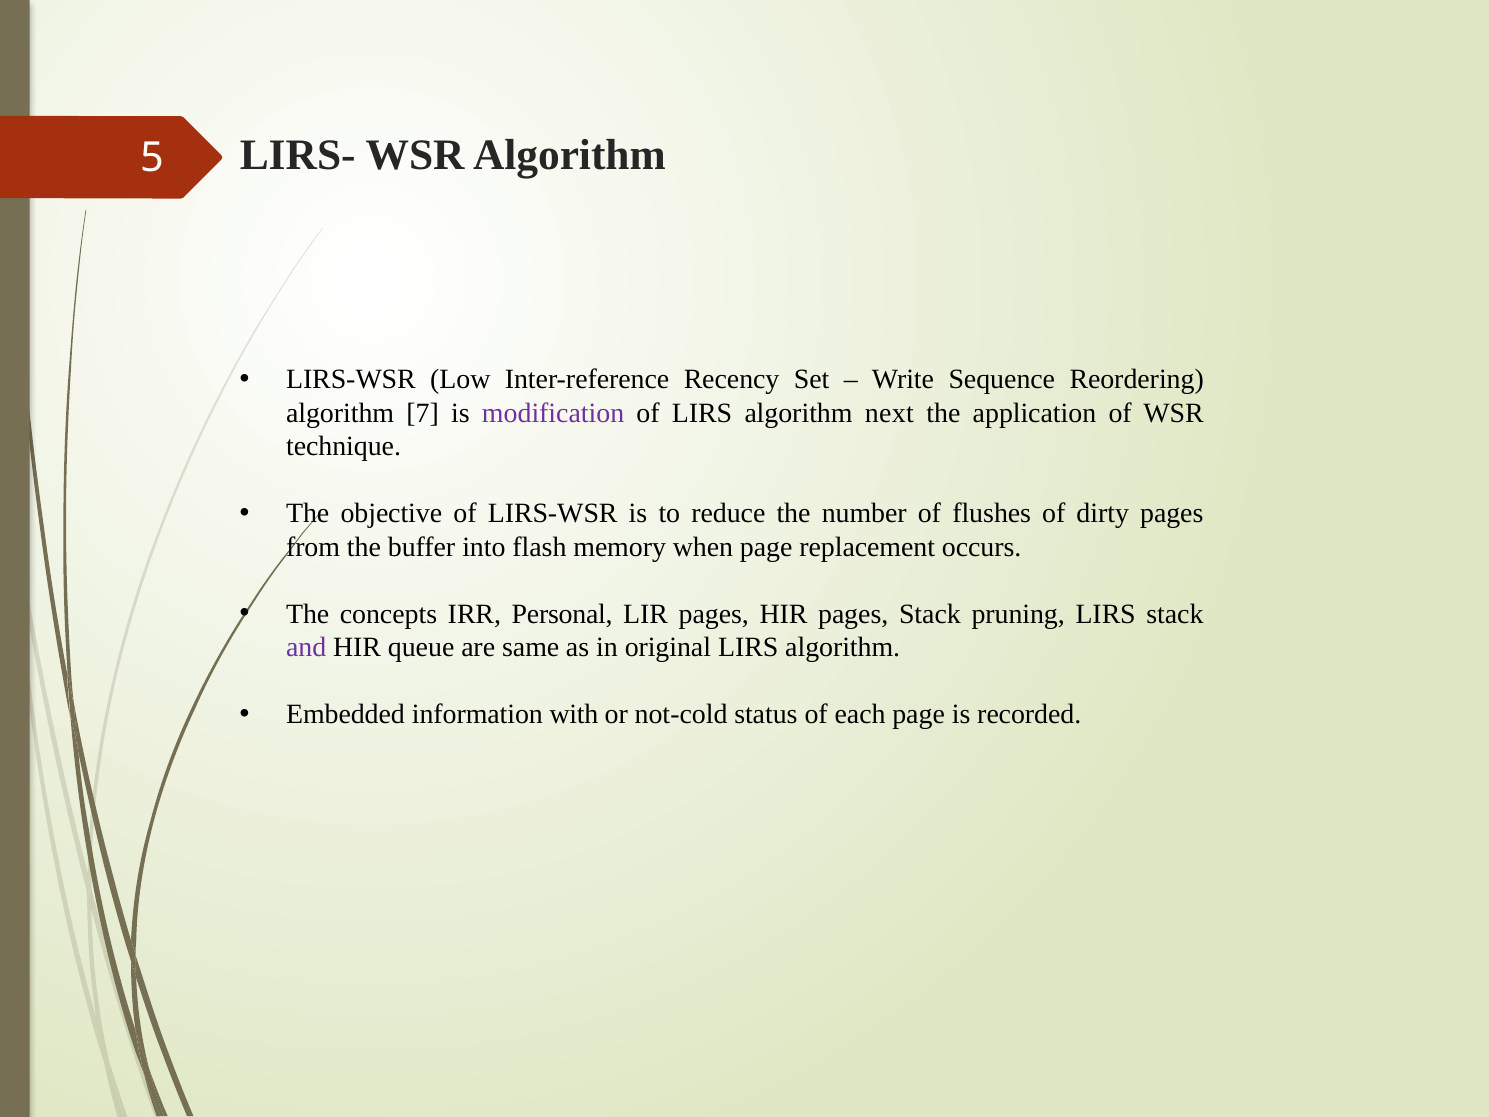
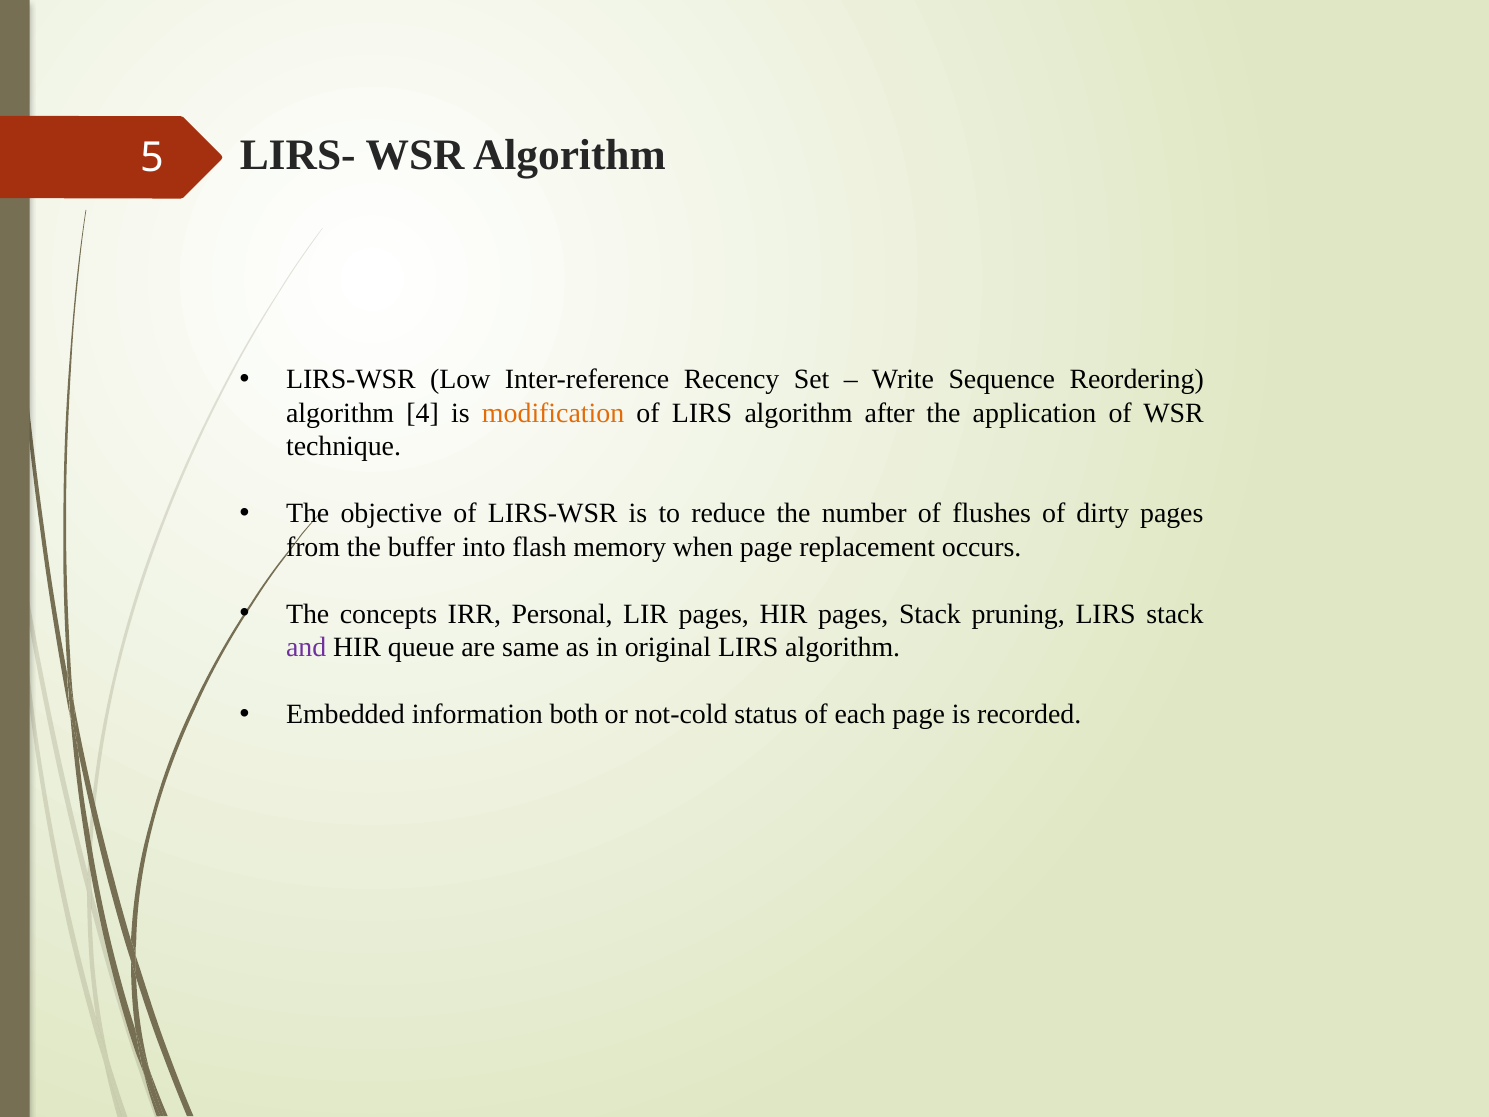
7: 7 -> 4 (423, 413)
modification colour: purple -> orange (553, 413)
next: next -> after (890, 413)
with: with -> both (574, 714)
